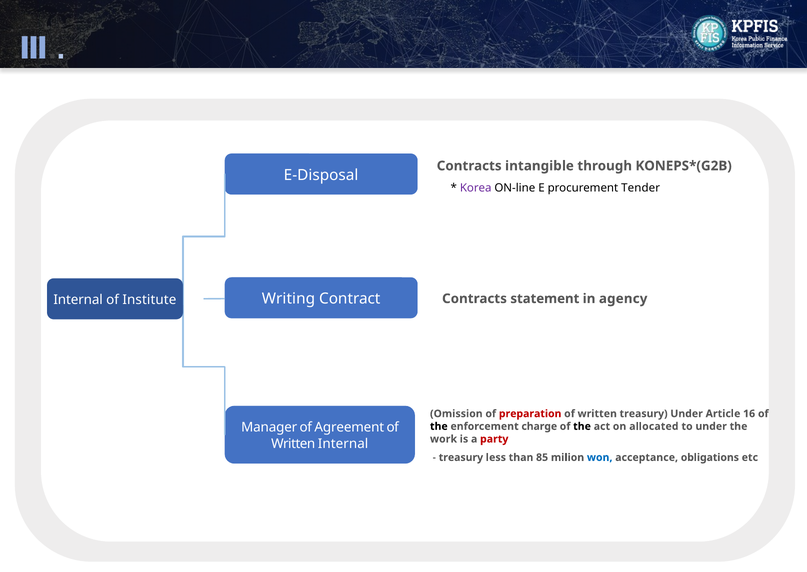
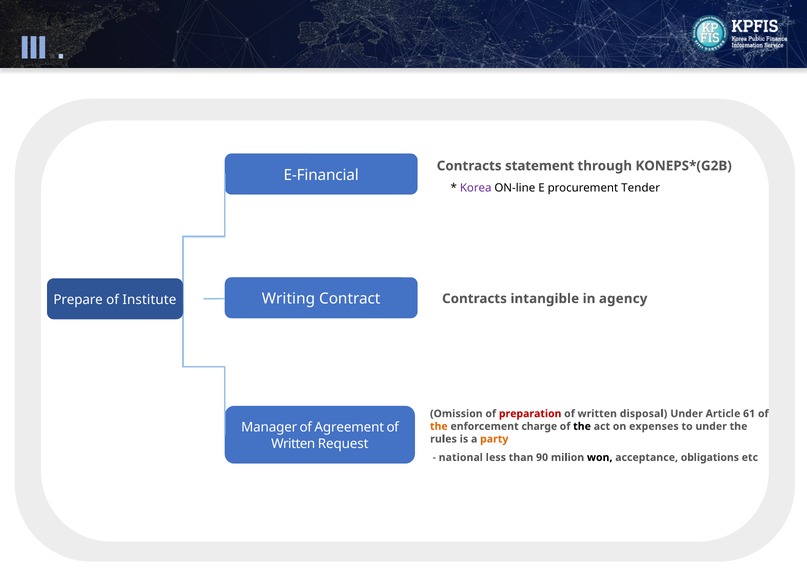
intangible: intangible -> statement (540, 166)
E-Disposal: E-Disposal -> E-Financial (321, 175)
Internal: Internal -> Prepare (78, 300)
statement: statement -> intangible (545, 299)
written treasury: treasury -> disposal (644, 414)
16: 16 -> 61 (749, 414)
the colour: black -> orange (439, 426)
allocated: allocated -> expenses (654, 426)
work: work -> rules (443, 439)
party colour: red -> orange (494, 439)
Written Internal: Internal -> Request (343, 444)
treasury: treasury -> national (461, 457)
85: 85 -> 90 (542, 457)
won colour: blue -> black (600, 457)
